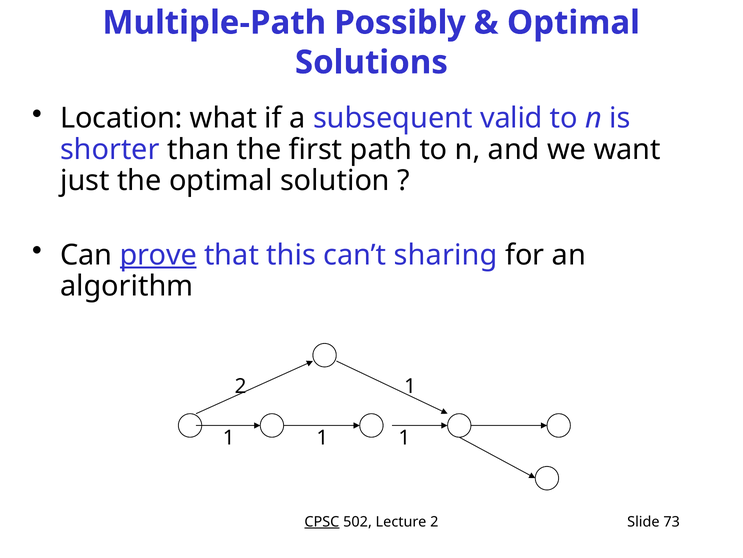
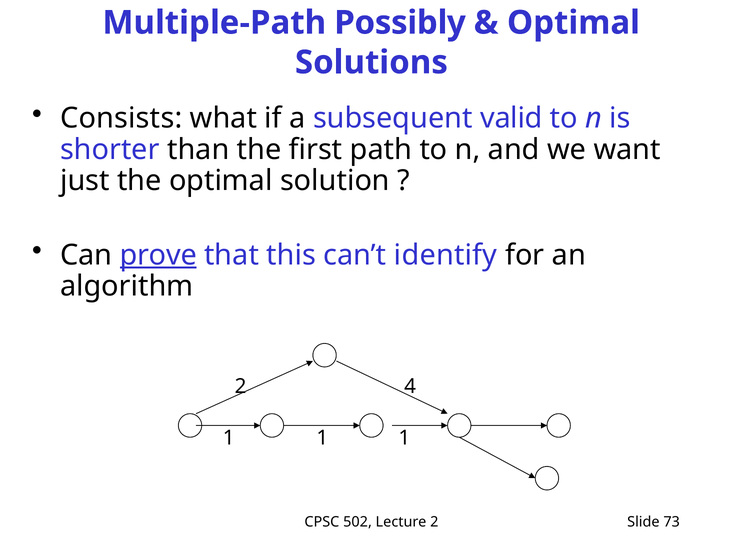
Location: Location -> Consists (121, 118)
sharing: sharing -> identify (446, 255)
2 1: 1 -> 4 (410, 386)
CPSC underline: present -> none (322, 521)
